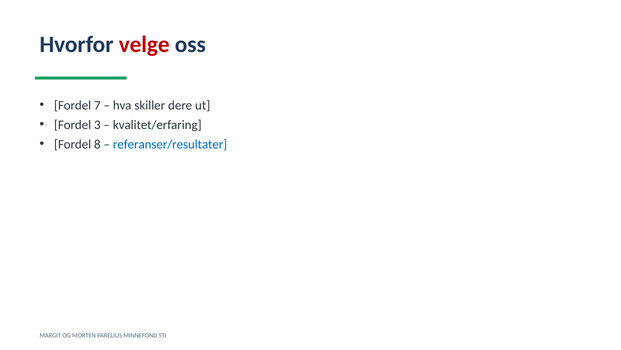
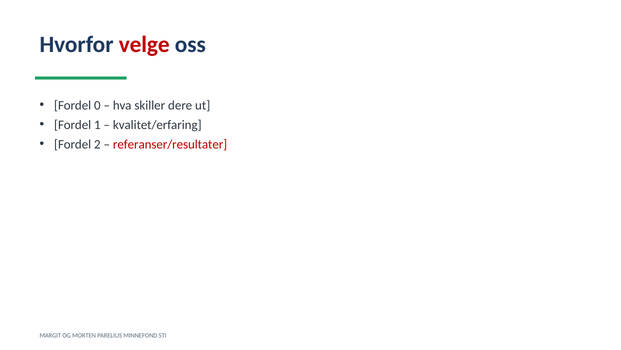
7: 7 -> 0 (97, 105)
3: 3 -> 1 (97, 125)
8: 8 -> 2 (97, 144)
referanser/resultater colour: blue -> red (170, 144)
